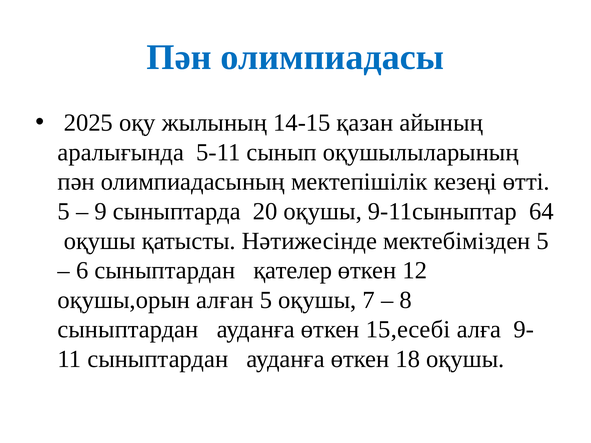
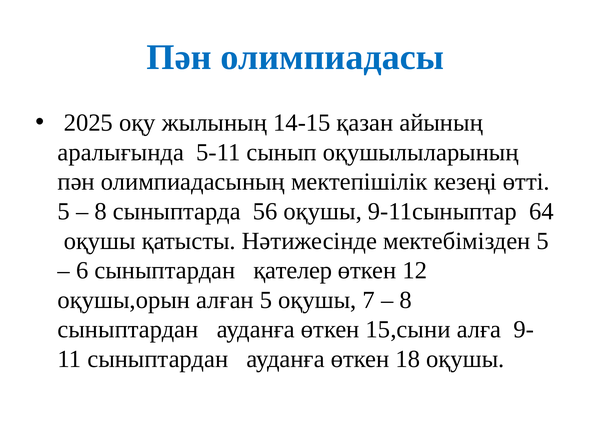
9: 9 -> 8 (101, 212)
20: 20 -> 56 (265, 212)
15,есебі: 15,есебі -> 15,сыни (408, 330)
